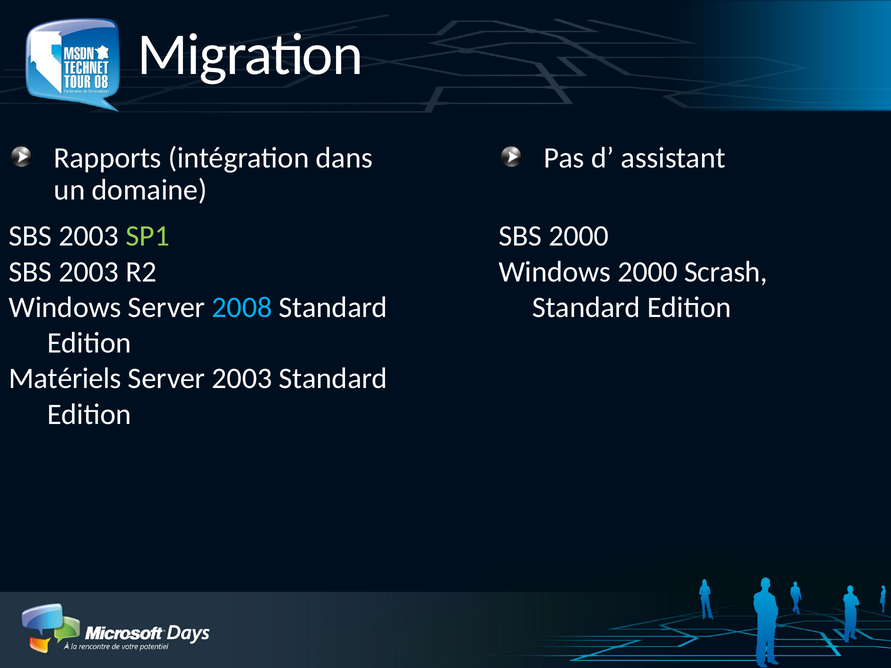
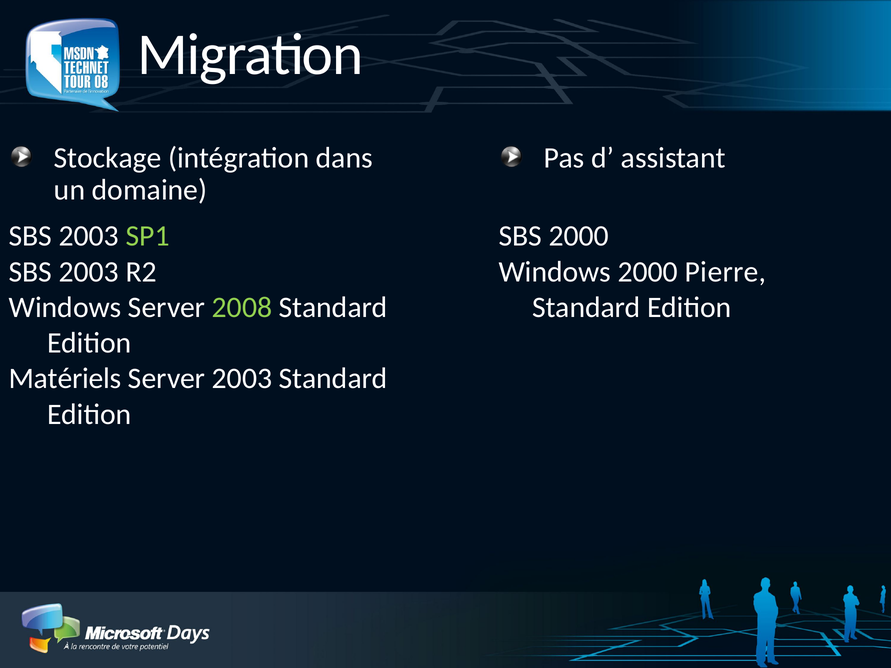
Rapports: Rapports -> Stockage (108, 158)
Scrash: Scrash -> Pierre (726, 272)
2008 colour: light blue -> light green (242, 307)
